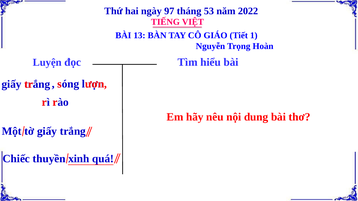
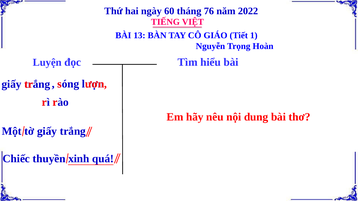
97: 97 -> 60 (169, 11)
53: 53 -> 76 (209, 11)
